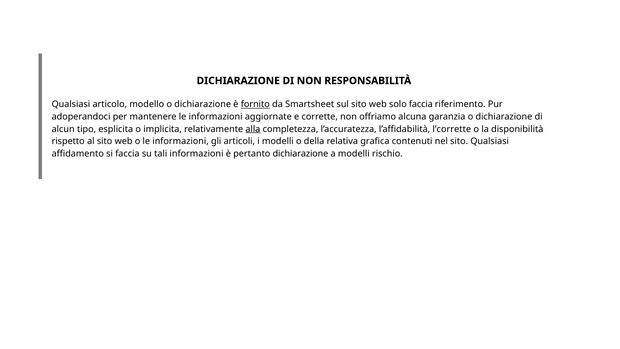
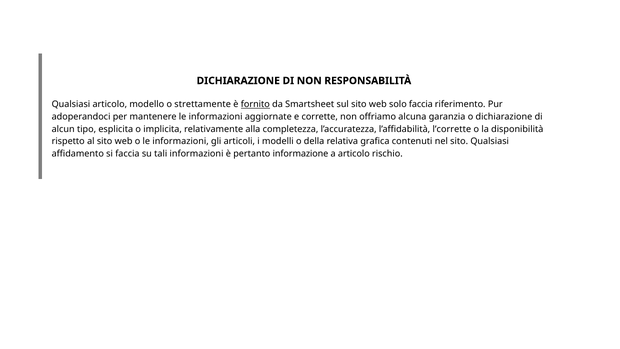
modello o dichiarazione: dichiarazione -> strettamente (203, 104)
alla underline: present -> none (253, 129)
pertanto dichiarazione: dichiarazione -> informazione (300, 154)
a modelli: modelli -> articolo (354, 154)
